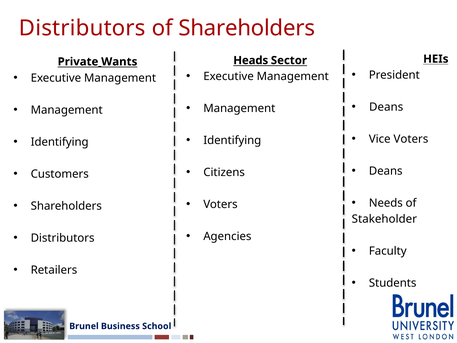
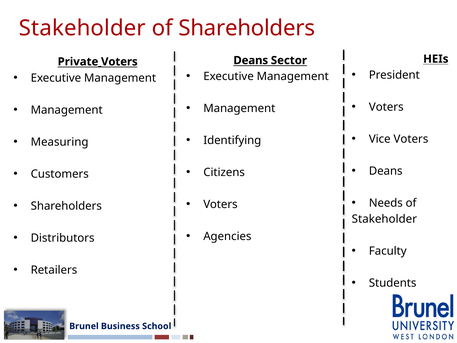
Distributors: Distributors -> Stakeholder (82, 28)
Heads: Heads -> Deans (251, 60)
Private Wants: Wants -> Voters (119, 62)
Deans: Deans -> Voters (386, 107)
Identifying: Identifying -> Measuring (60, 142)
